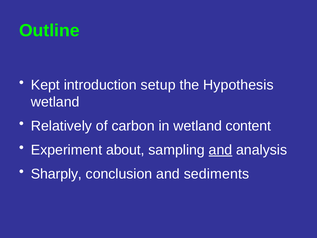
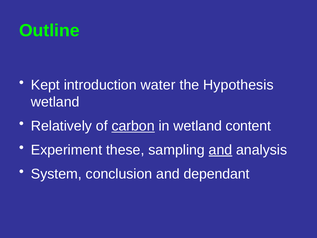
setup: setup -> water (158, 85)
carbon underline: none -> present (133, 126)
about: about -> these (125, 150)
Sharply: Sharply -> System (56, 174)
sediments: sediments -> dependant (217, 174)
